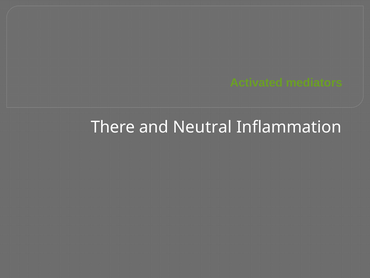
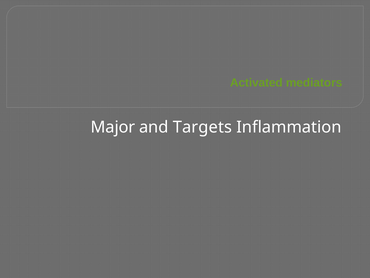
There: There -> Major (113, 127)
Neutral: Neutral -> Targets (202, 127)
